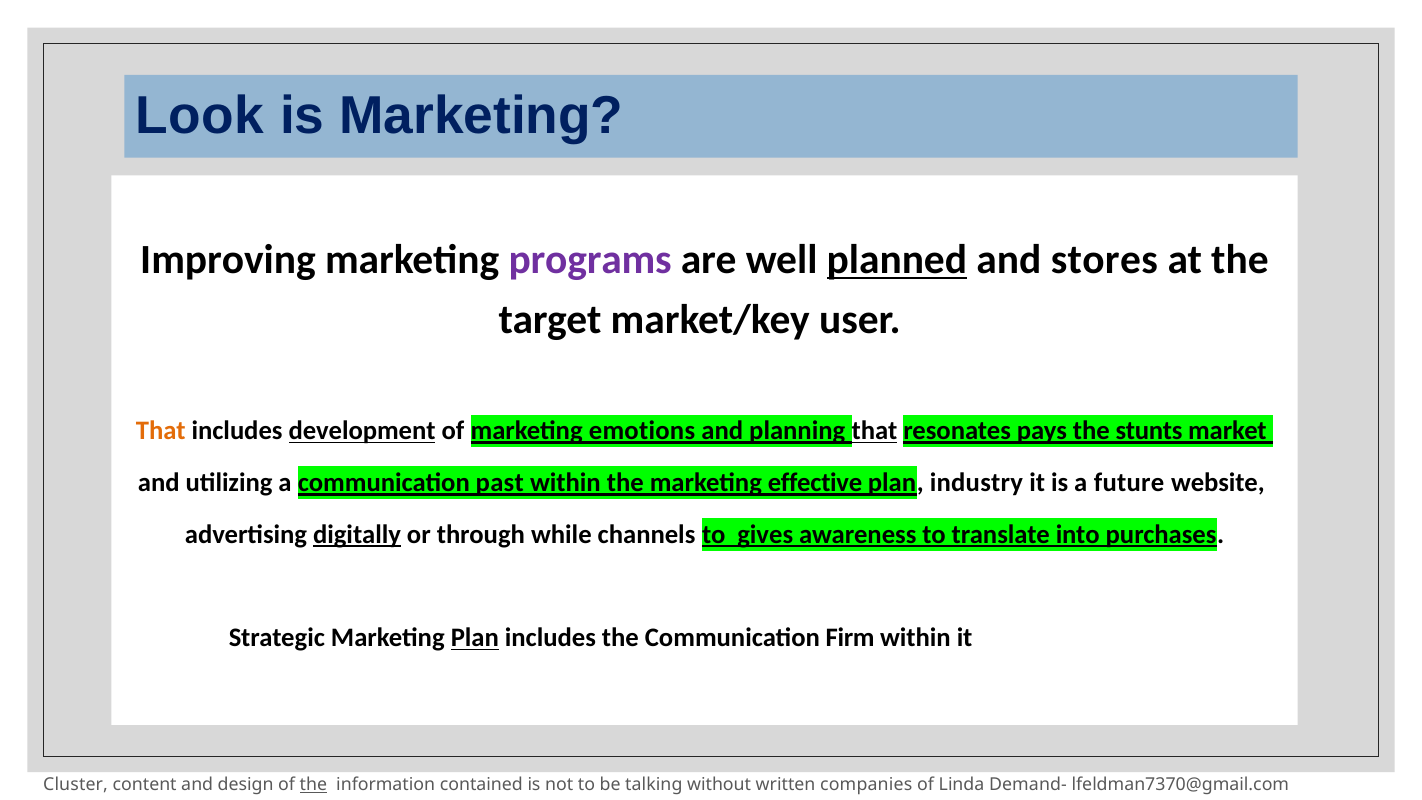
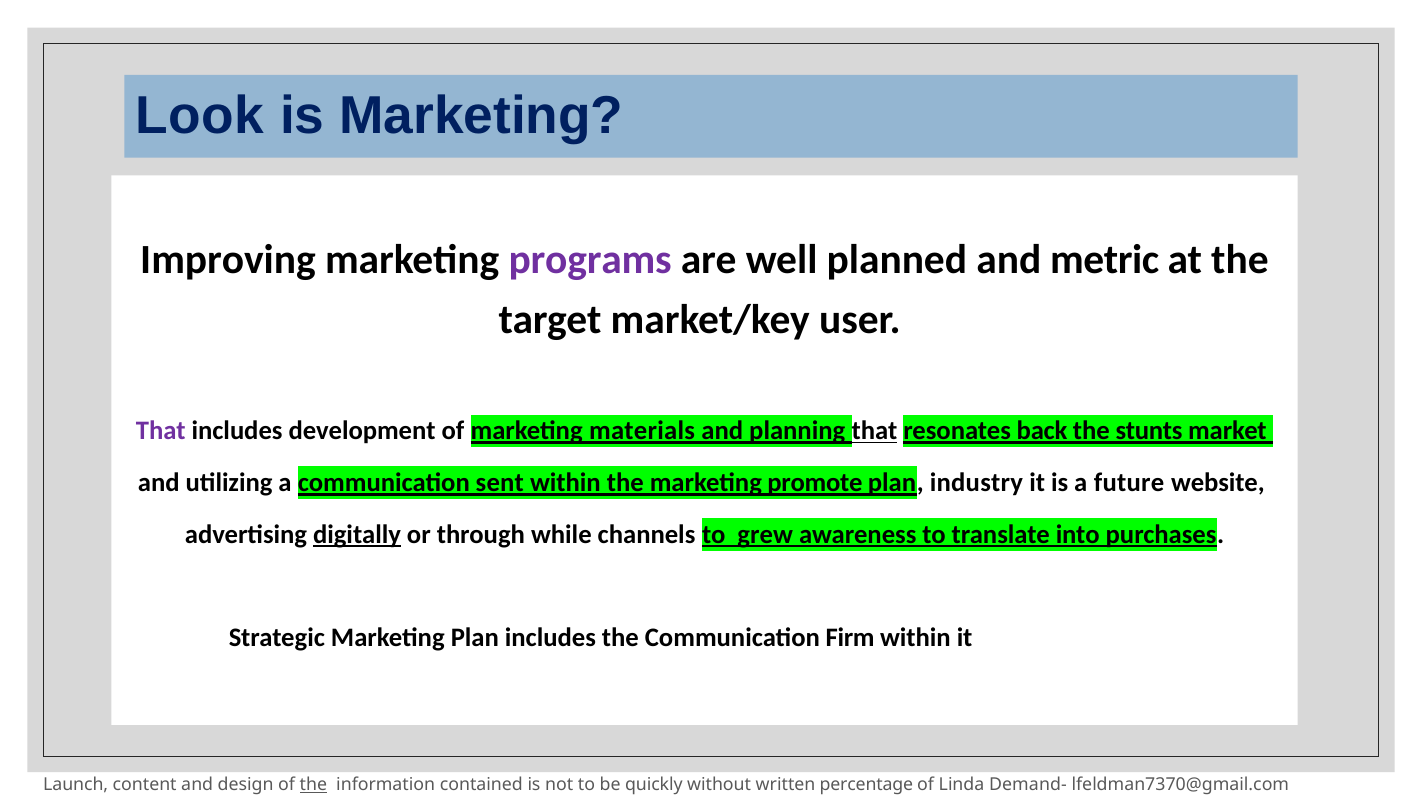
planned underline: present -> none (897, 260)
stores: stores -> metric (1105, 260)
That colour: orange -> purple (161, 431)
development underline: present -> none (362, 431)
emotions: emotions -> materials (642, 431)
pays: pays -> back (1042, 431)
past: past -> sent (500, 483)
effective: effective -> promote (815, 483)
gives: gives -> grew (765, 534)
Plan underline: present -> none (475, 638)
Cluster: Cluster -> Launch (76, 785)
talking: talking -> quickly (654, 785)
companies: companies -> percentage (866, 785)
